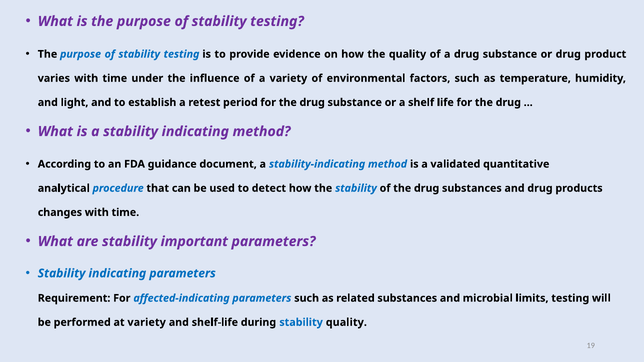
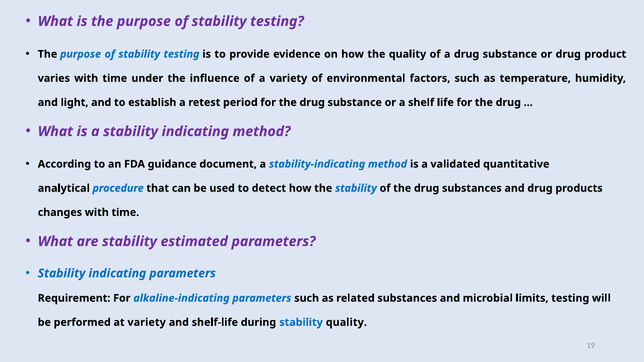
important: important -> estimated (194, 242)
affected-indicating: affected-indicating -> alkaline-indicating (181, 298)
